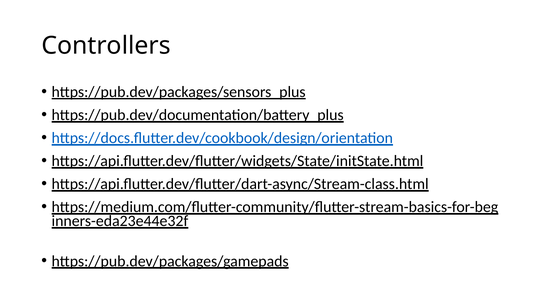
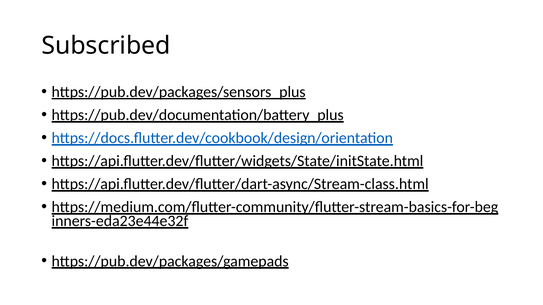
Controllers: Controllers -> Subscribed (106, 46)
